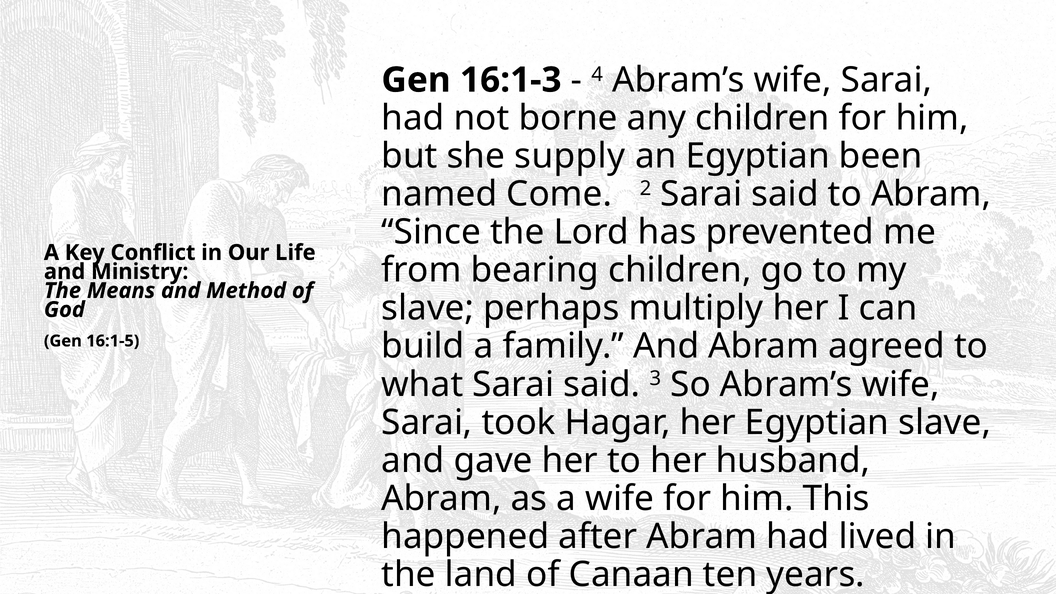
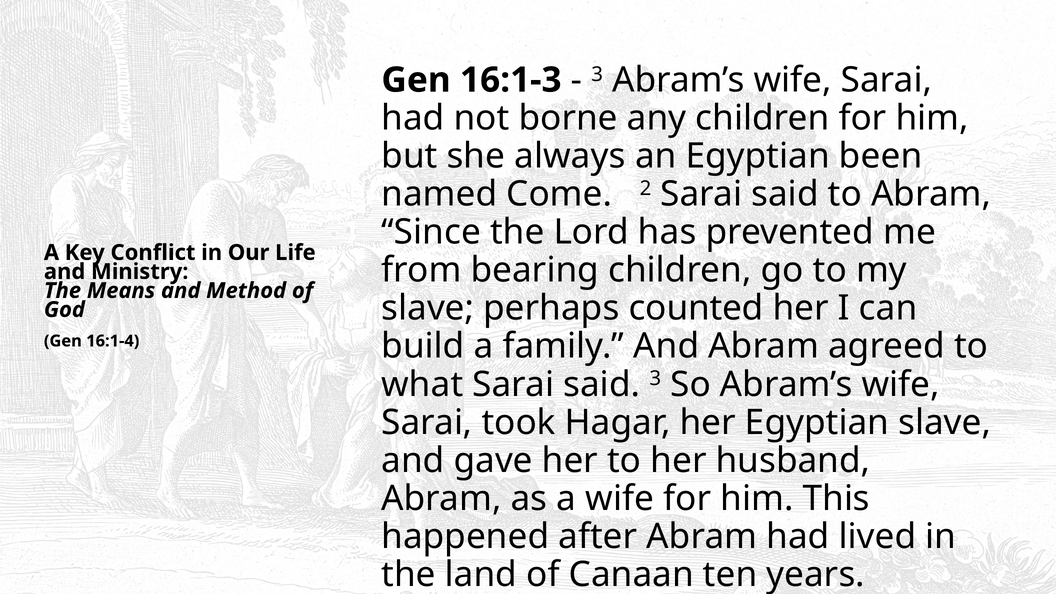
4: 4 -> 3 (597, 74)
supply: supply -> always (570, 156)
multiply: multiply -> counted (696, 308)
16:1-5: 16:1-5 -> 16:1-4 (113, 341)
